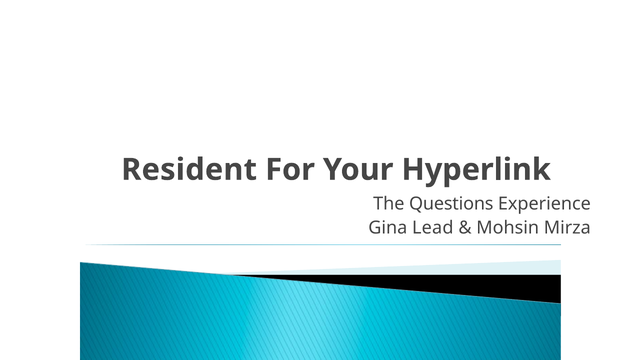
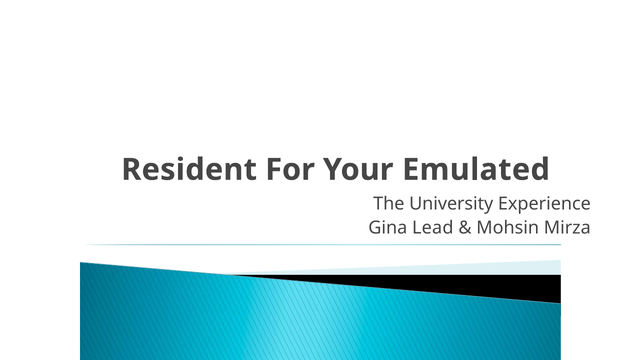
Hyperlink: Hyperlink -> Emulated (476, 170)
Questions: Questions -> University (451, 204)
